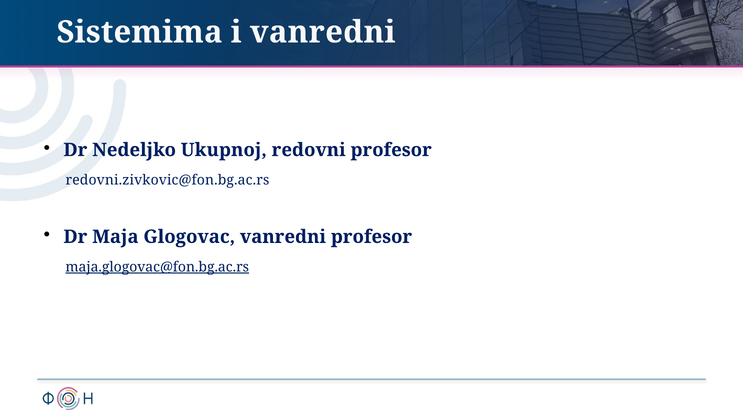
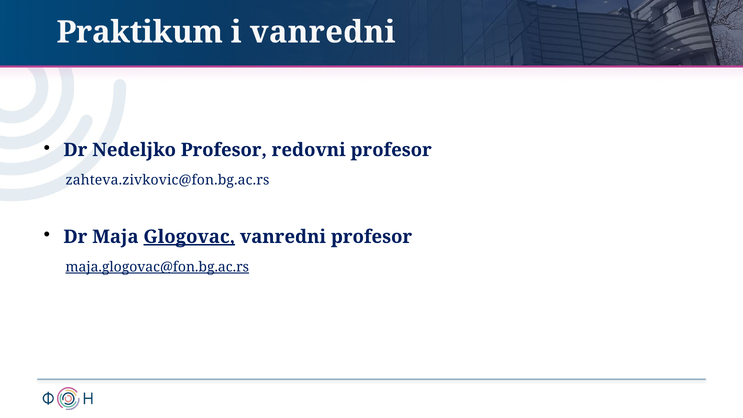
Sistemima: Sistemima -> Praktikum (140, 32)
Nedeljko Ukupnoj: Ukupnoj -> Profesor (224, 150)
redovni.zivkovic@fon.bg.ac.rs: redovni.zivkovic@fon.bg.ac.rs -> zahteva.zivkovic@fon.bg.ac.rs (167, 180)
Glogovac underline: none -> present (189, 237)
